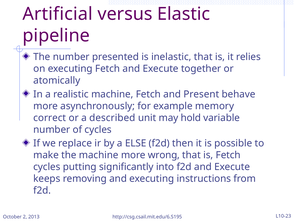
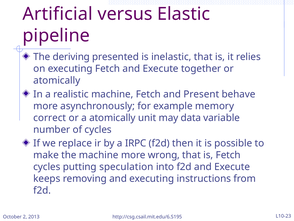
The number: number -> deriving (71, 57)
a described: described -> atomically (112, 118)
hold: hold -> data (191, 118)
ELSE: ELSE -> IRPC (136, 143)
significantly: significantly -> speculation (126, 167)
